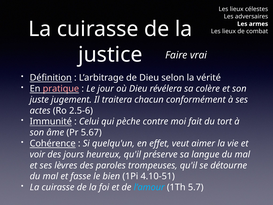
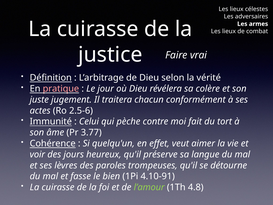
5.67: 5.67 -> 3.77 (91, 132)
4.10-51: 4.10-51 -> 4.10-91 (158, 176)
l’amour colour: light blue -> light green (149, 187)
5.7: 5.7 -> 4.8 (196, 187)
